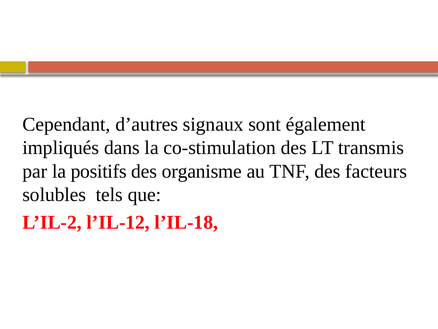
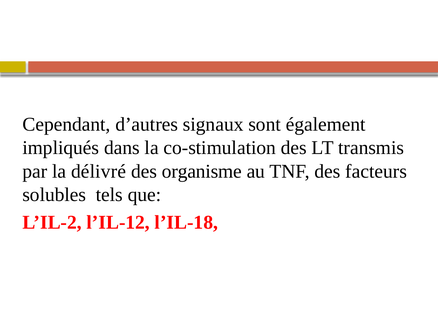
positifs: positifs -> délivré (99, 171)
